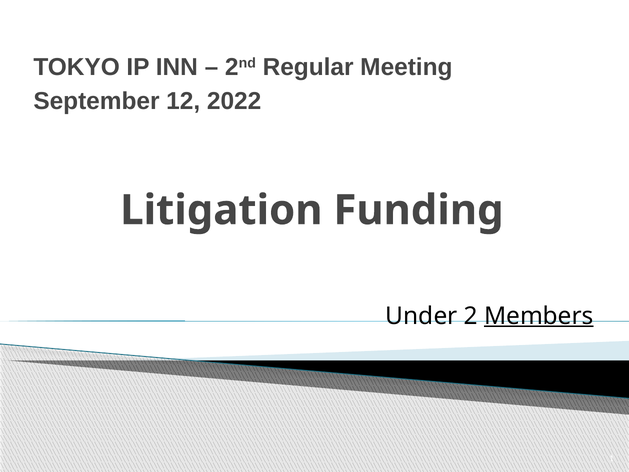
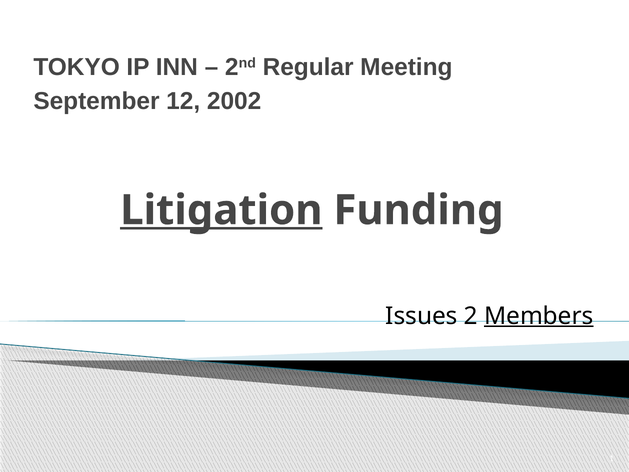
2022: 2022 -> 2002 (234, 101)
Litigation underline: none -> present (221, 210)
Under: Under -> Issues (421, 316)
